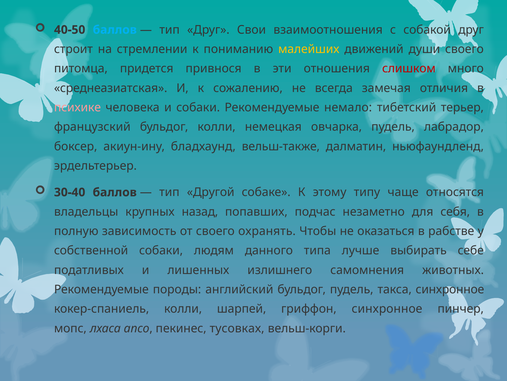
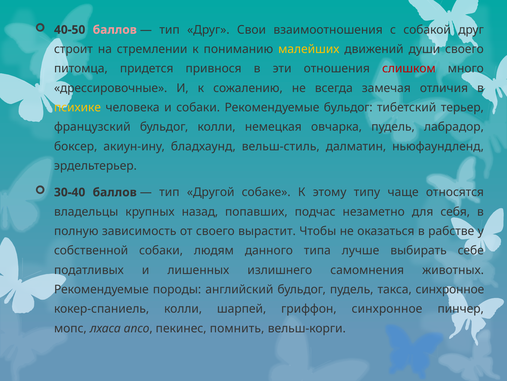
баллов colour: light blue -> pink (115, 30)
среднеазиатская: среднеазиатская -> дрессировочные (111, 88)
психике colour: pink -> yellow (77, 107)
Рекомендуемые немало: немало -> бульдог (348, 107)
вельш-также: вельш-также -> вельш-стиль (281, 146)
охранять: охранять -> вырастит (267, 231)
тусовках: тусовках -> помнить (237, 328)
